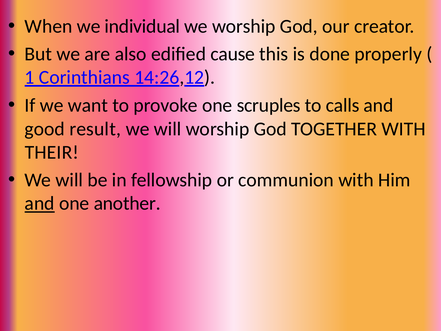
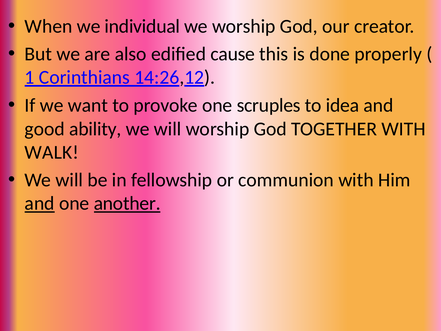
calls: calls -> idea (343, 105)
result: result -> ability (95, 129)
THEIR: THEIR -> WALK (52, 152)
another underline: none -> present (127, 203)
